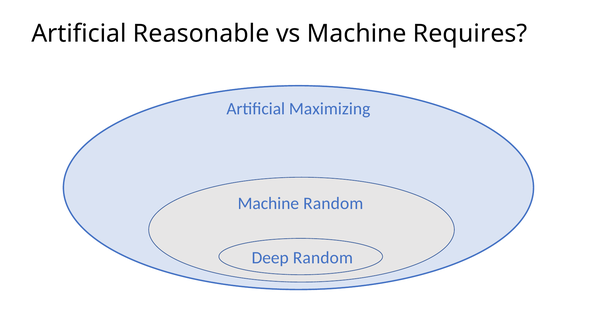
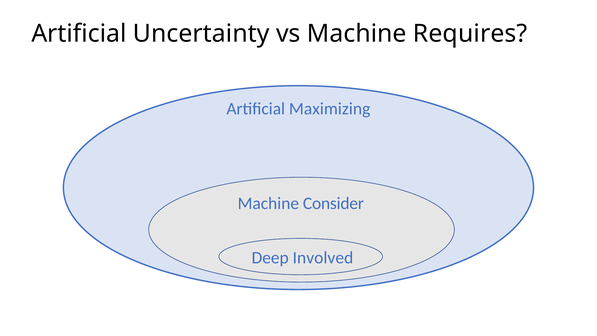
Reasonable: Reasonable -> Uncertainty (201, 33)
Machine Random: Random -> Consider (333, 203)
Deep Random: Random -> Involved (323, 257)
